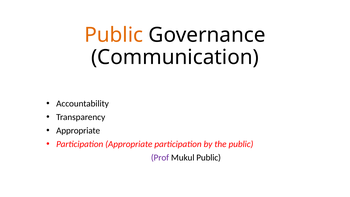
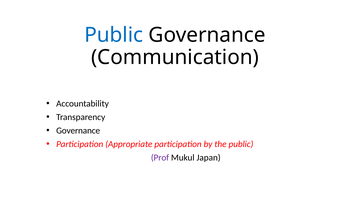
Public colour: orange -> blue (114, 35)
Appropriate: Appropriate -> Governance (78, 131)
Mukul Public: Public -> Japan (209, 158)
